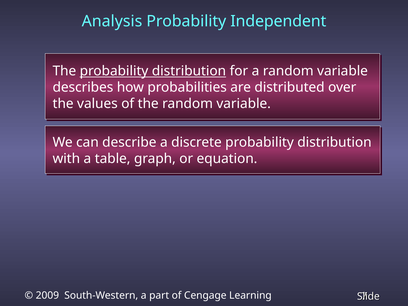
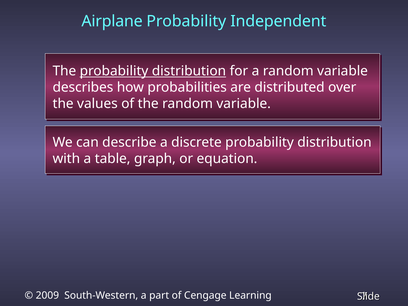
Analysis: Analysis -> Airplane (112, 21)
